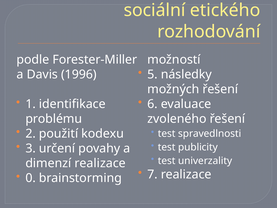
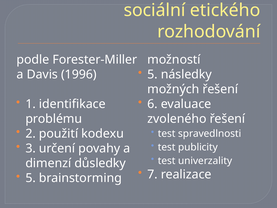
dimenzí realizace: realizace -> důsledky (100, 163)
0: 0 -> 5 (31, 178)
